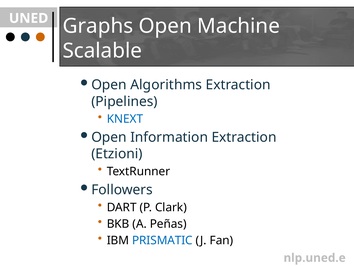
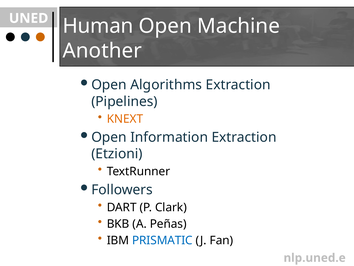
Graphs: Graphs -> Human (98, 26)
Scalable: Scalable -> Another (102, 51)
KNEXT colour: blue -> orange (125, 119)
